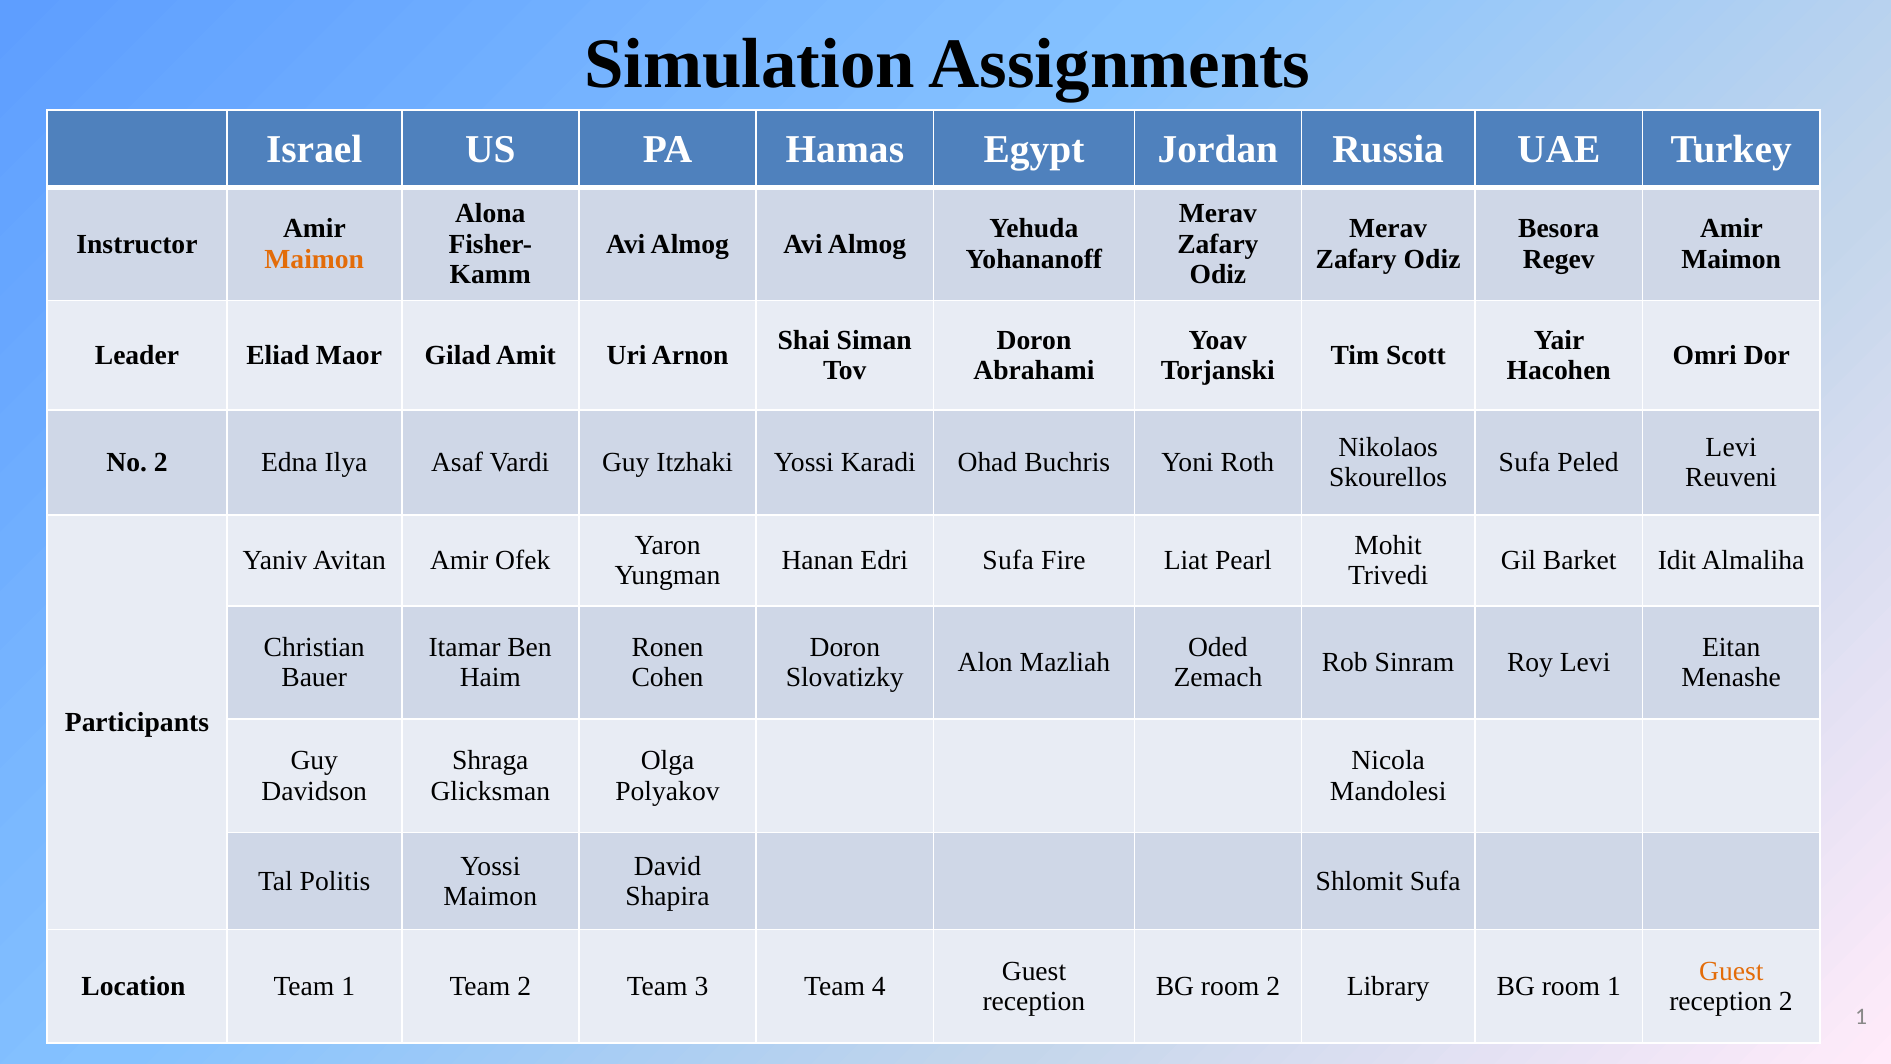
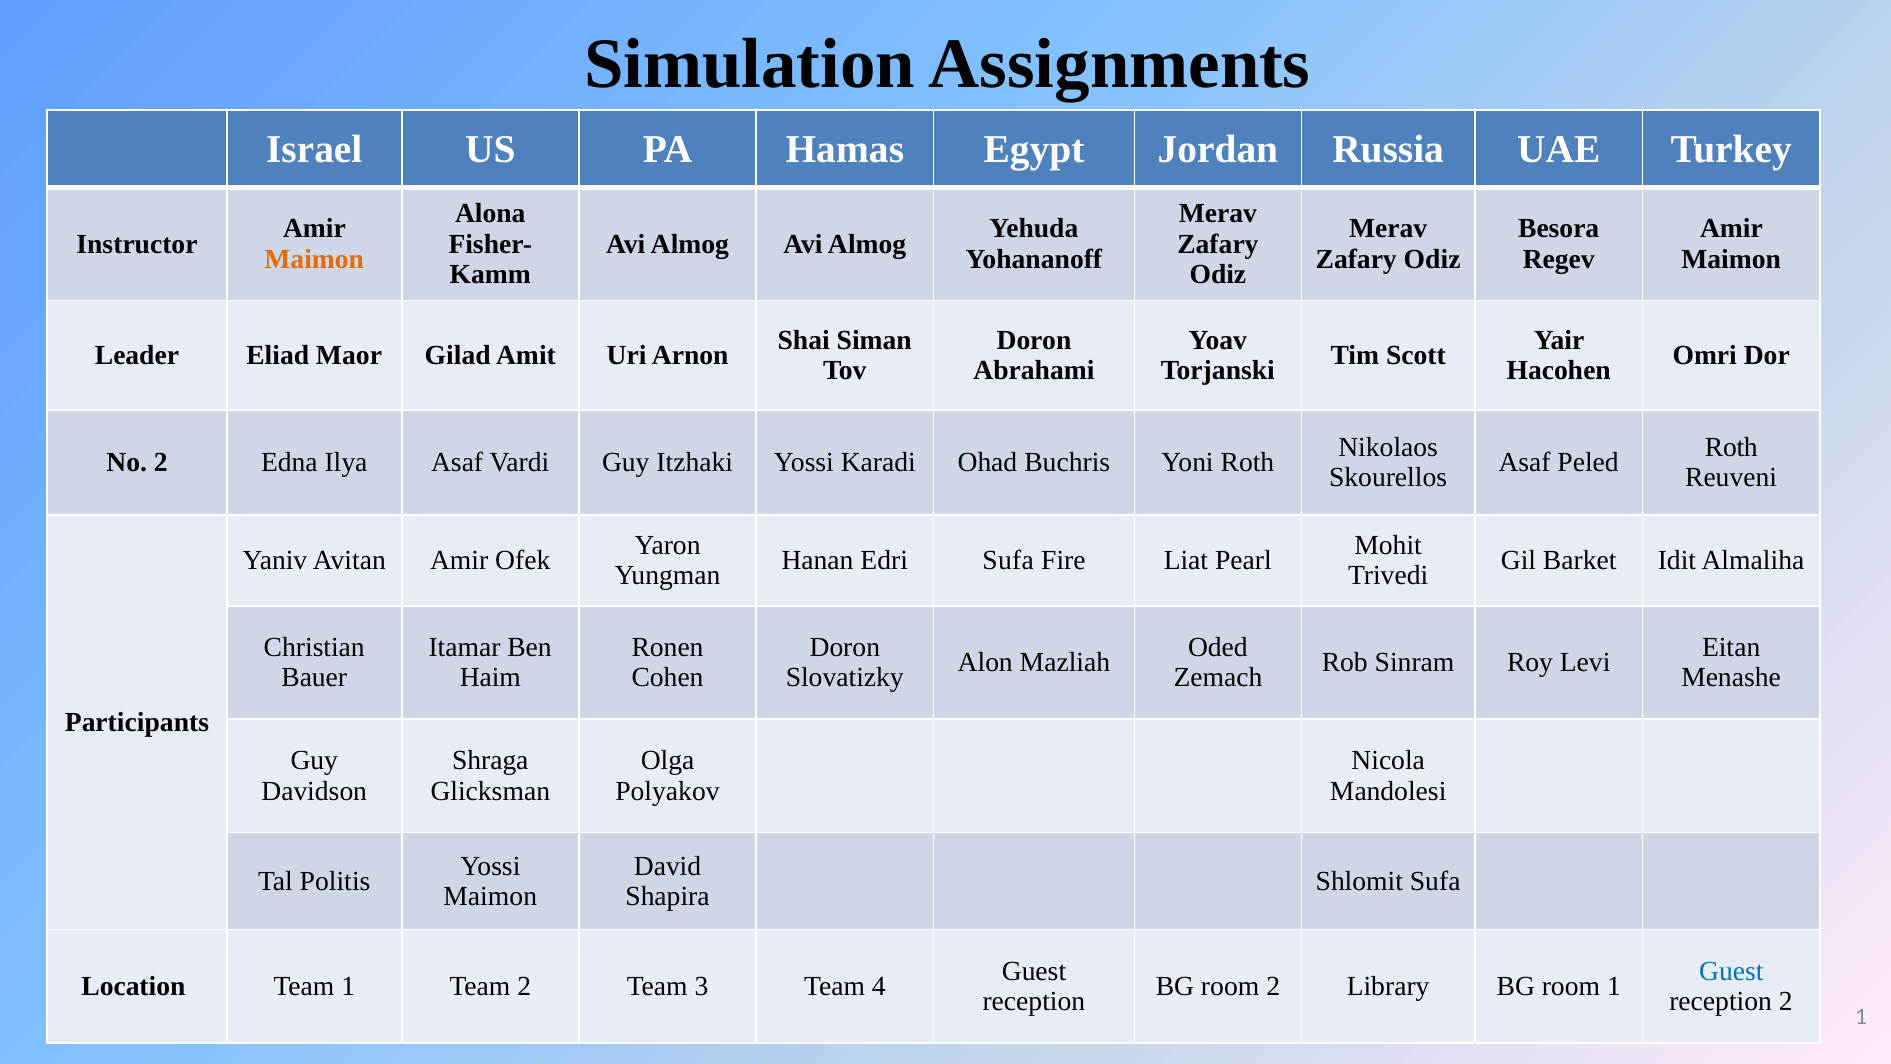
Levi: Levi -> Roth (1731, 447)
Sufa: Sufa -> Asaf (1525, 462)
Guest colour: orange -> blue (1731, 971)
